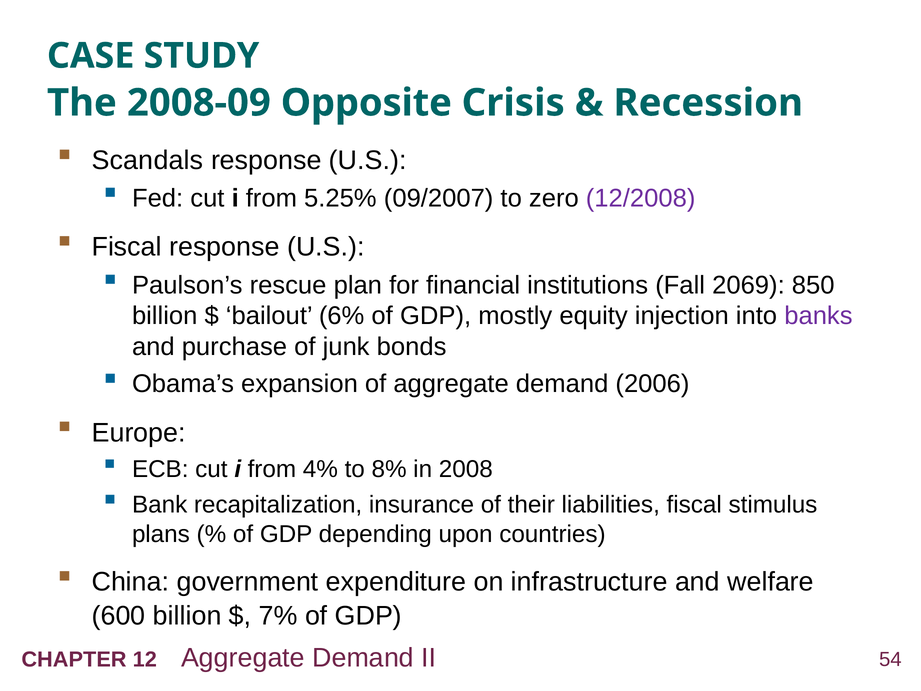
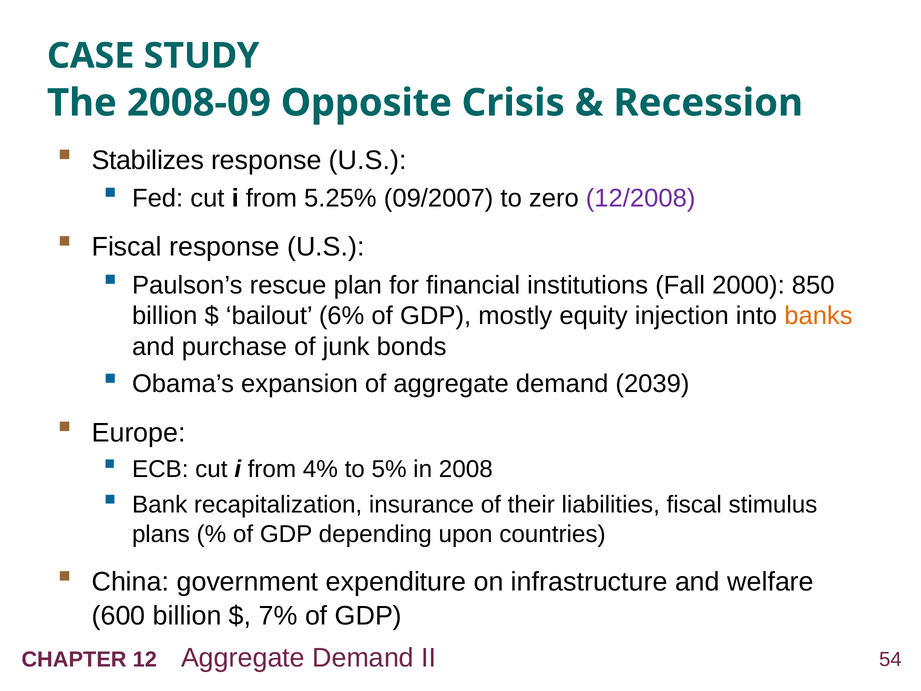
Scandals: Scandals -> Stabilizes (148, 160)
2069: 2069 -> 2000 (748, 285)
banks colour: purple -> orange (818, 316)
2006: 2006 -> 2039 (652, 384)
8%: 8% -> 5% (389, 469)
